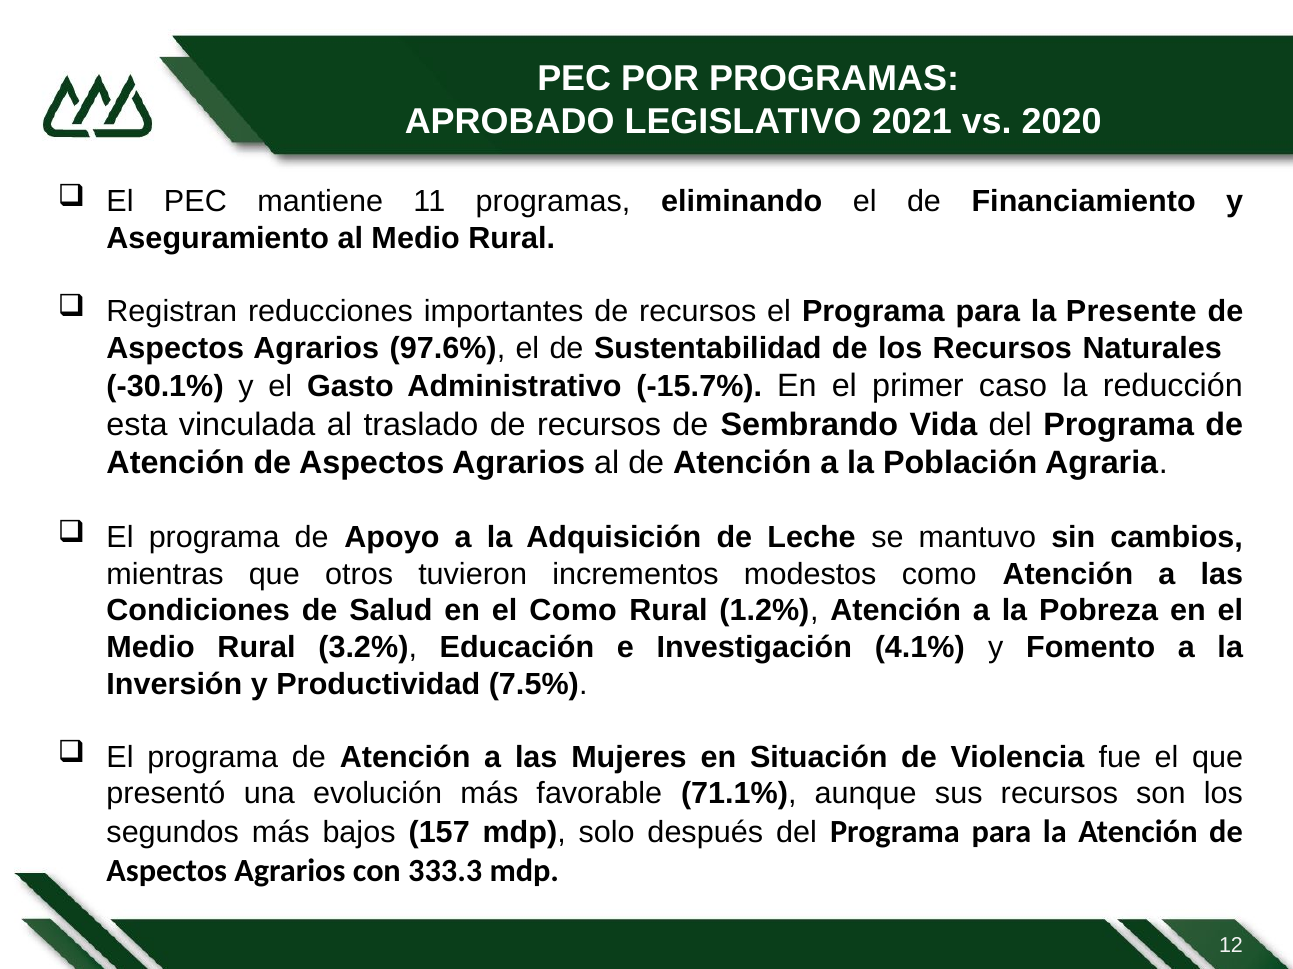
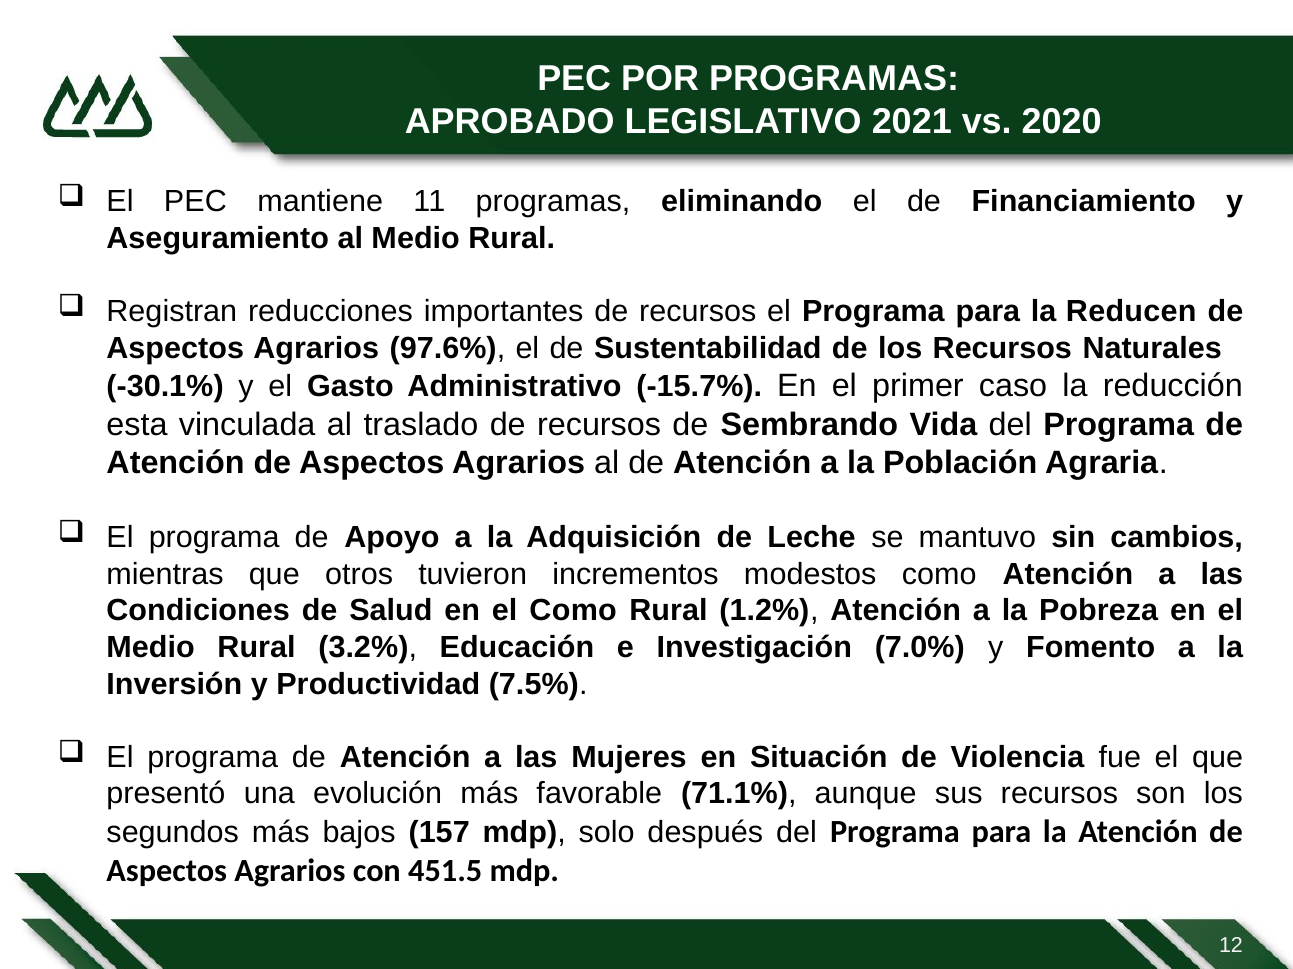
Presente: Presente -> Reducen (1131, 312)
4.1%: 4.1% -> 7.0% (920, 648)
333.3: 333.3 -> 451.5 (445, 871)
